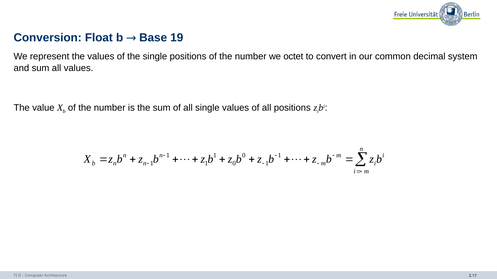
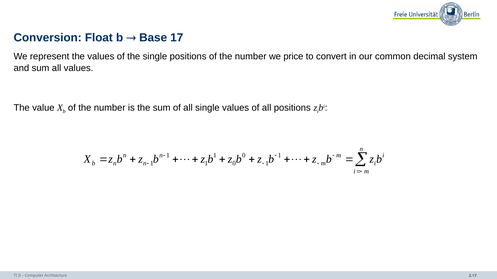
19: 19 -> 17 (177, 38)
octet: octet -> price (293, 57)
